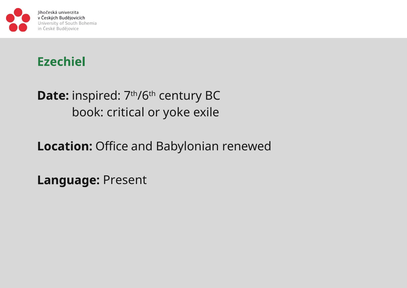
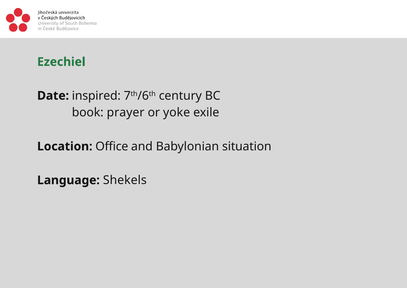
critical: critical -> prayer (126, 113)
renewed: renewed -> situation (247, 146)
Present: Present -> Shekels (125, 180)
